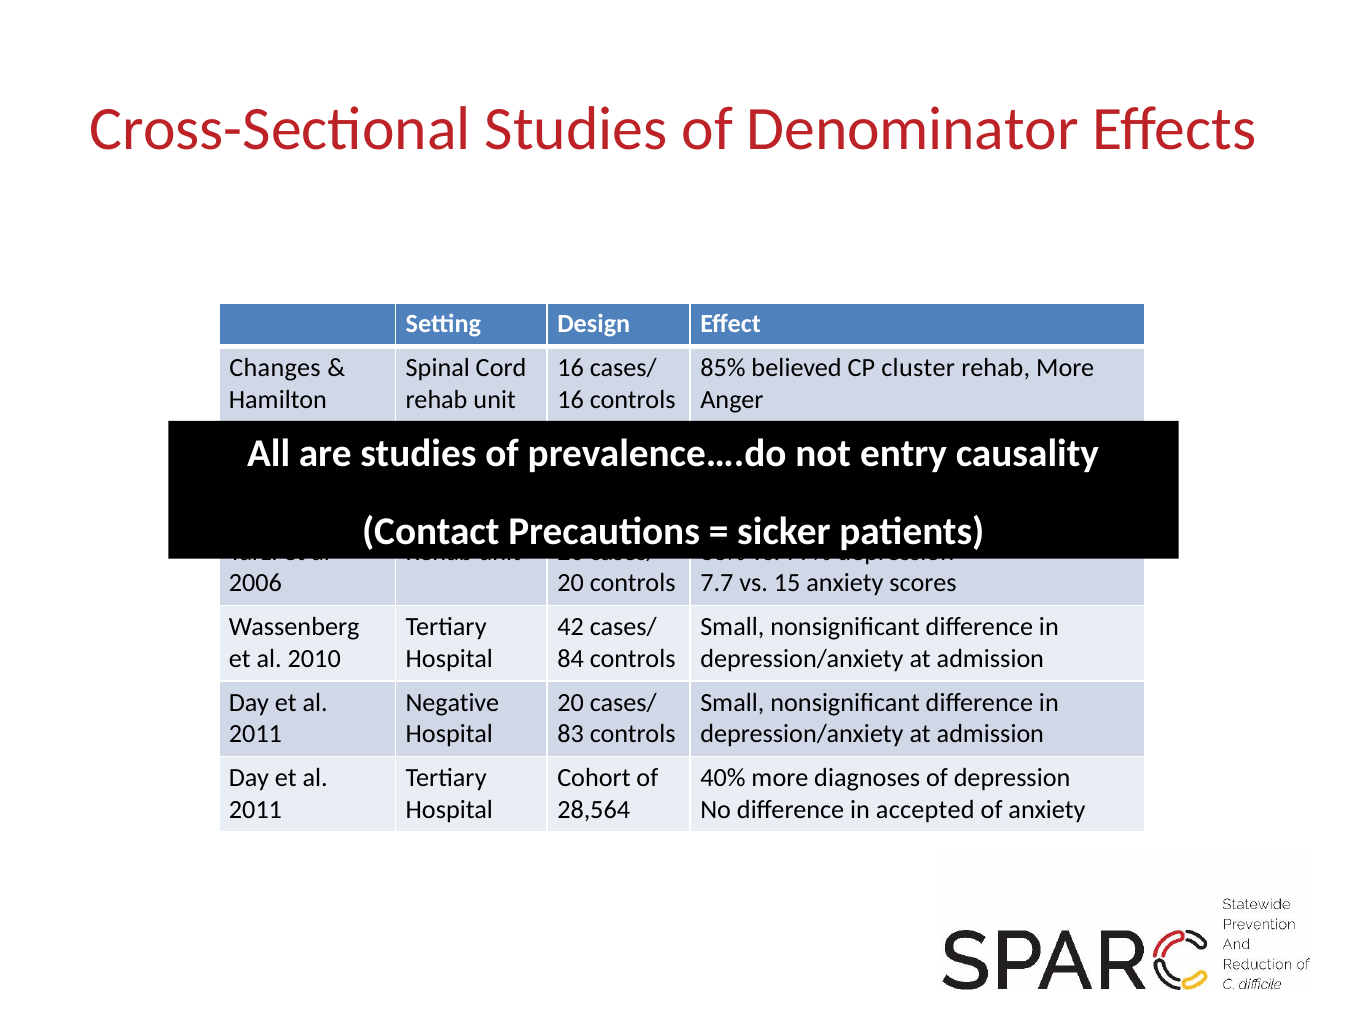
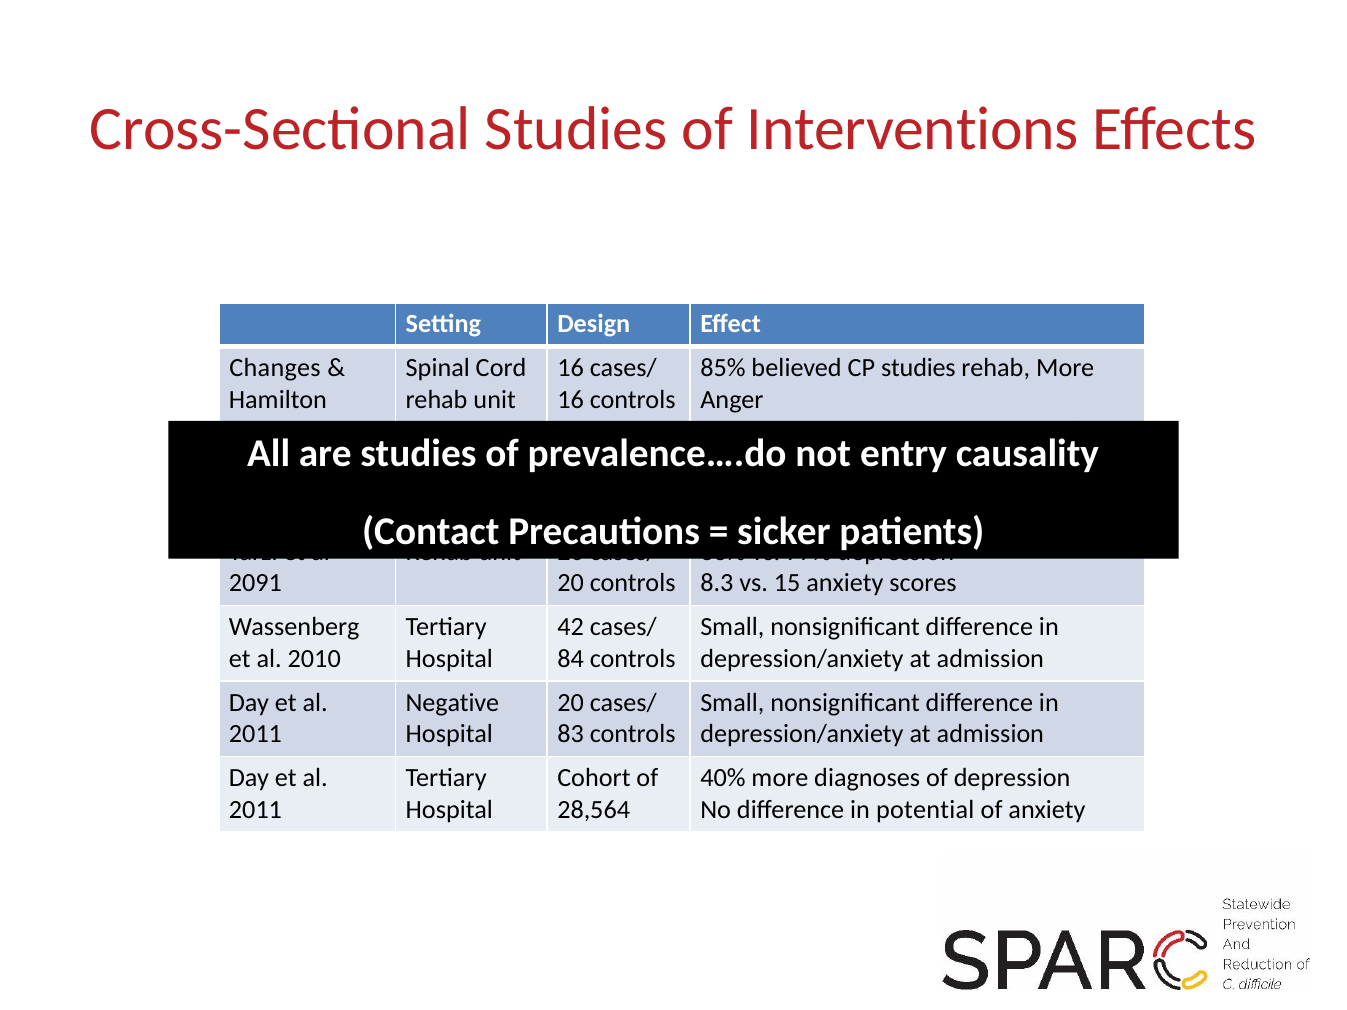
Denominator: Denominator -> Interventions (913, 129)
CP cluster: cluster -> studies (918, 368)
2006: 2006 -> 2091 (255, 583)
7.7: 7.7 -> 8.3 (717, 583)
accepted: accepted -> potential (925, 810)
